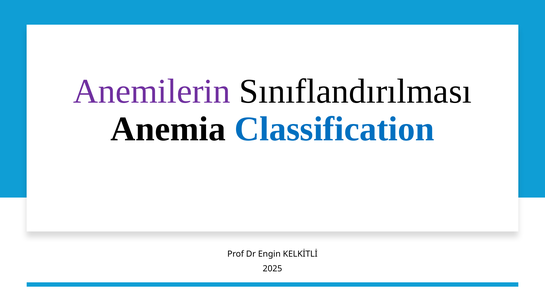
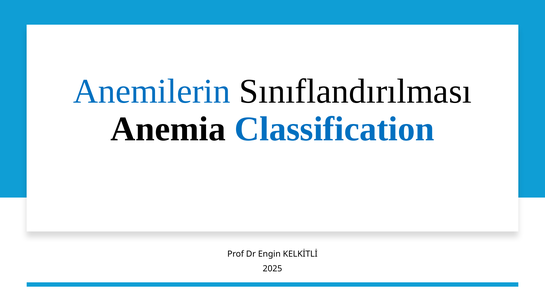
Anemilerin colour: purple -> blue (152, 91)
